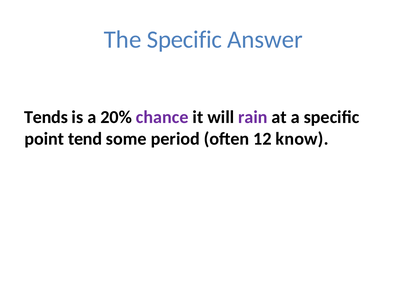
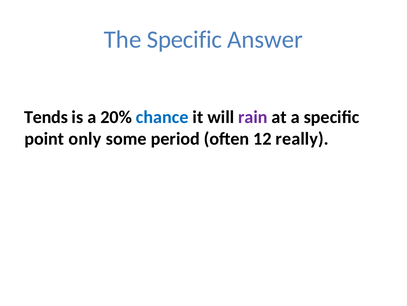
chance colour: purple -> blue (162, 117)
tend: tend -> only (85, 139)
know: know -> really (302, 139)
